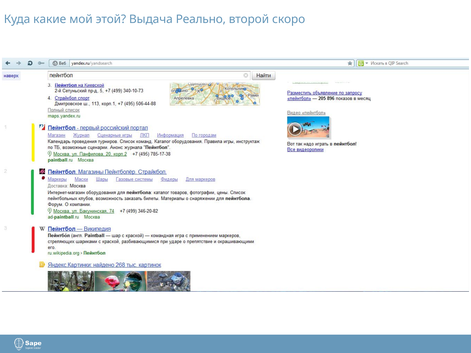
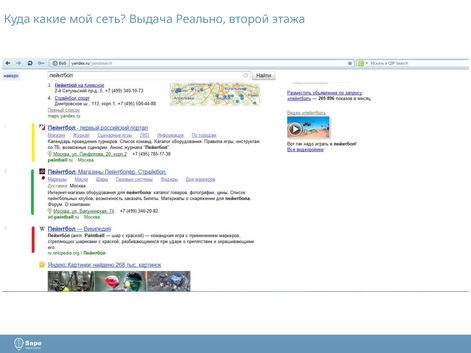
этой: этой -> сеть (111, 19)
скоро: скоро -> этажа (289, 19)
